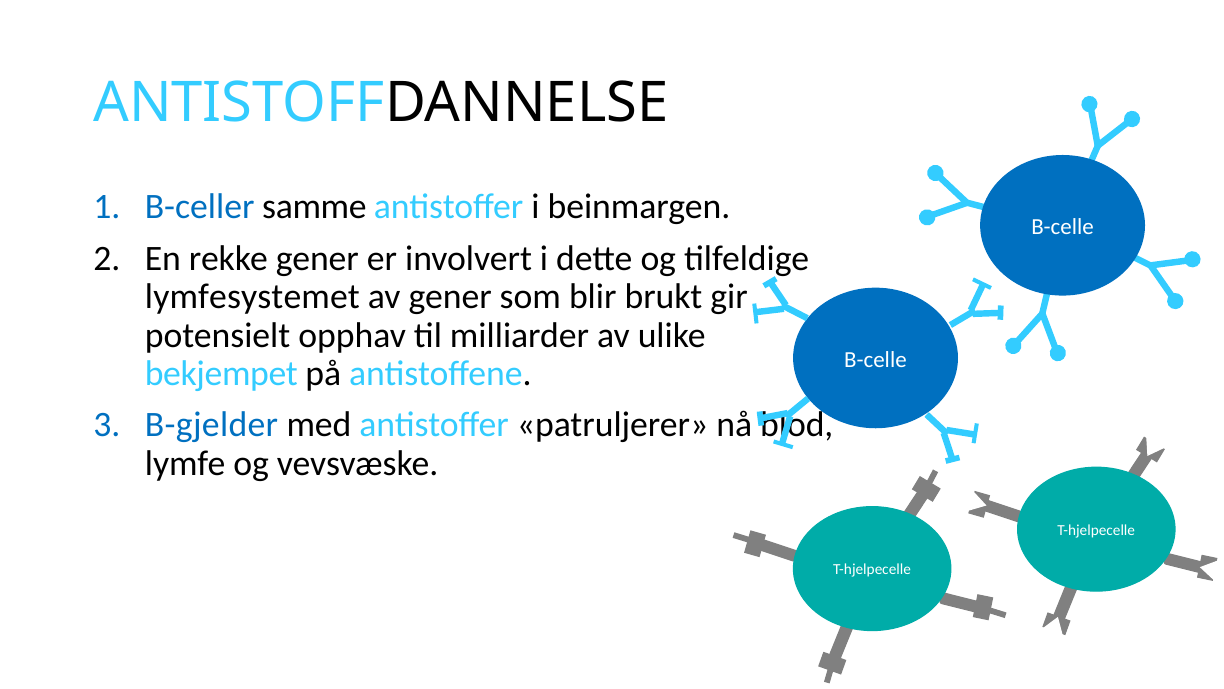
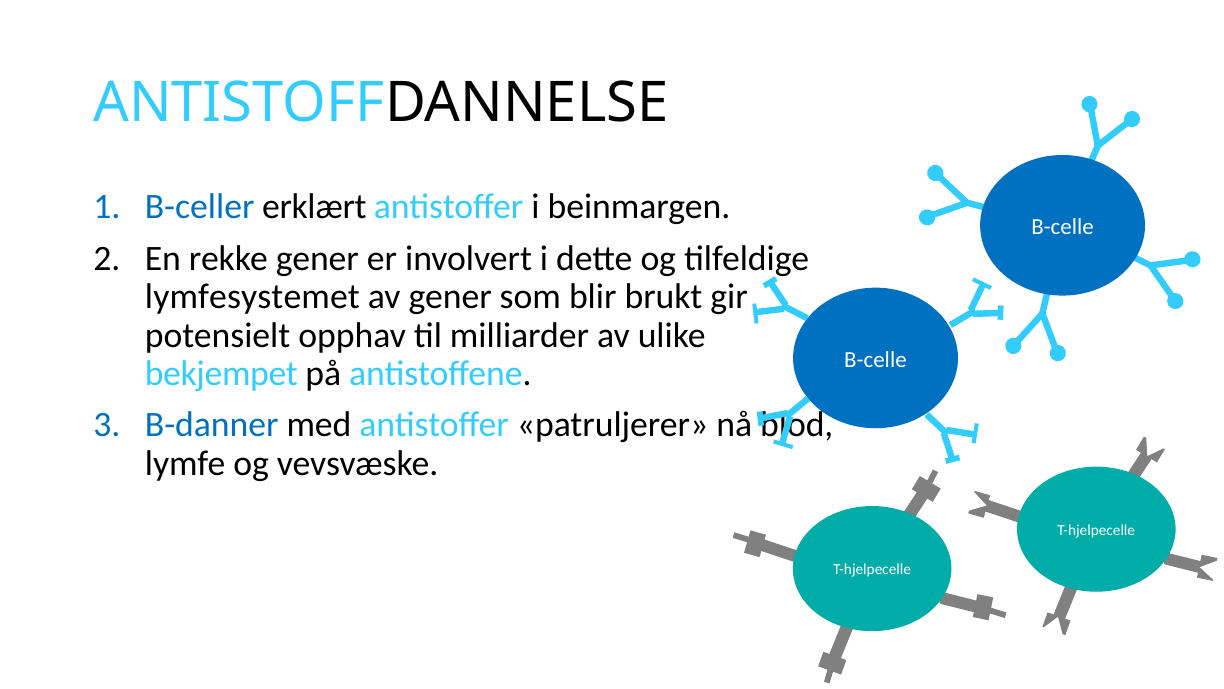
samme: samme -> erklært (314, 207)
B-gjelder: B-gjelder -> B-danner (212, 425)
